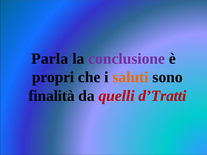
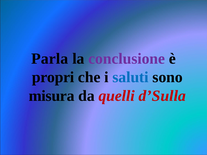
saluti colour: orange -> blue (131, 77)
finalità: finalità -> misura (52, 96)
d’Tratti: d’Tratti -> d’Sulla (162, 96)
